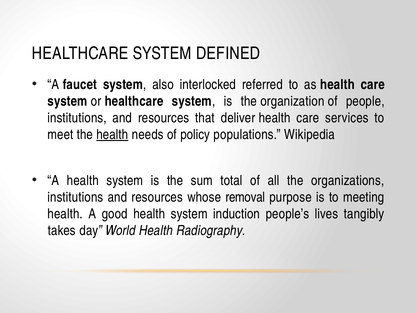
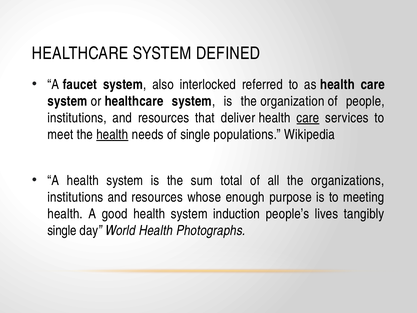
care underline: none -> present (308, 118)
of policy: policy -> single (195, 134)
removal: removal -> enough (245, 197)
takes: takes -> single (62, 230)
Radiography: Radiography -> Photographs (211, 230)
